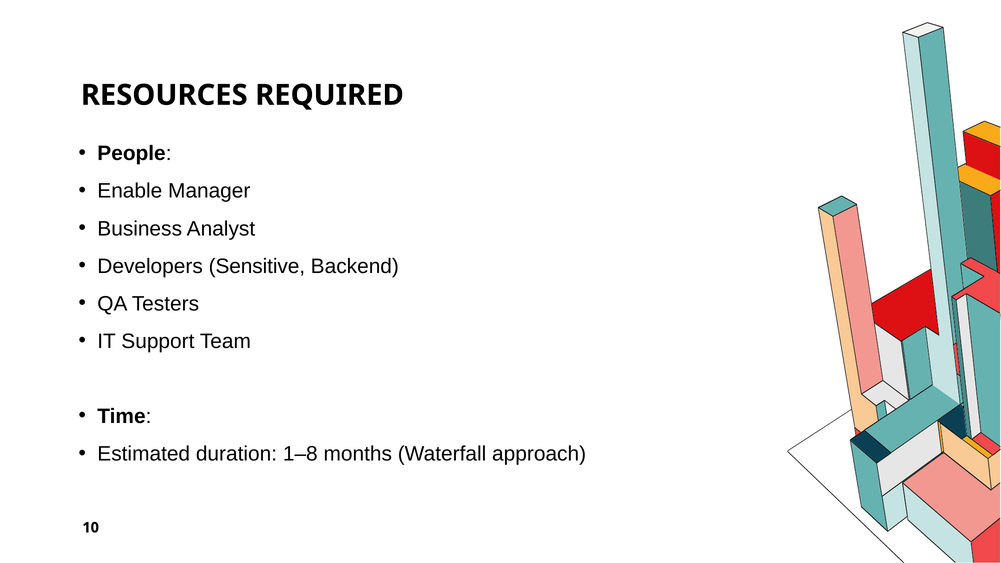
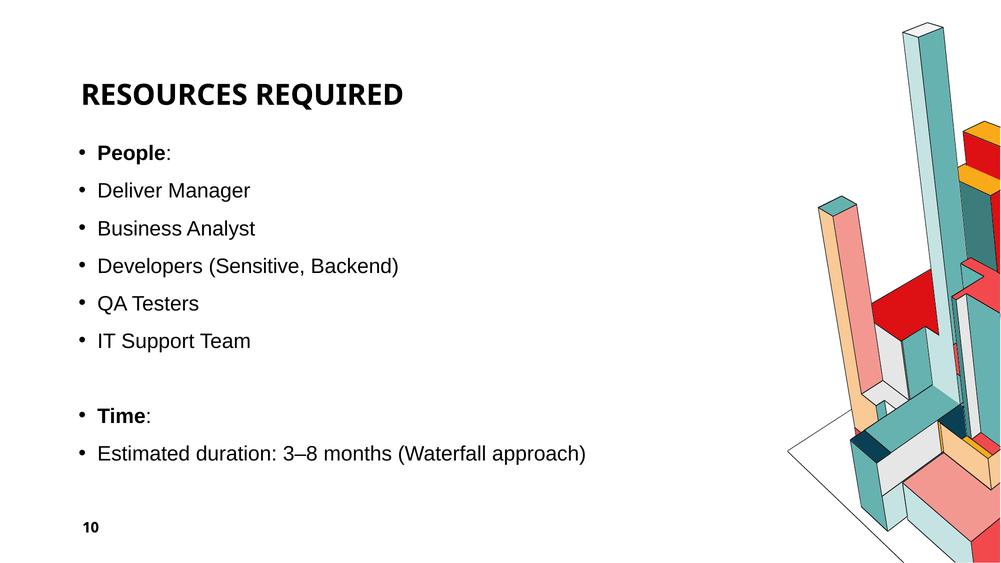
Enable: Enable -> Deliver (130, 191)
1–8: 1–8 -> 3–8 (300, 454)
